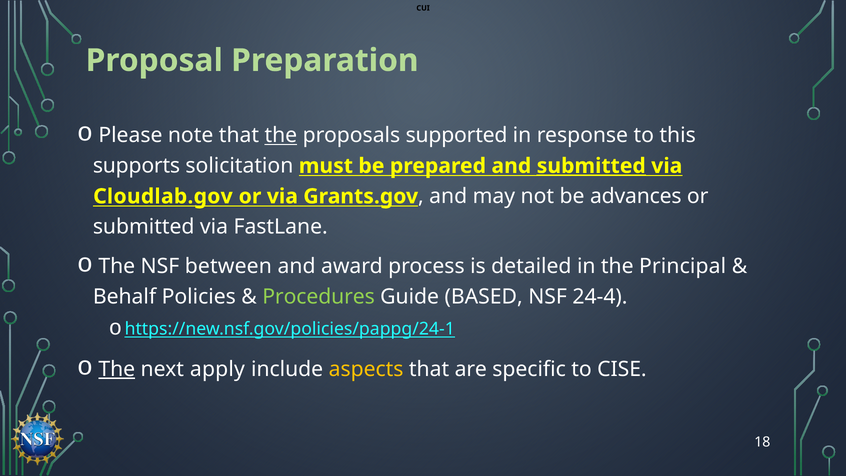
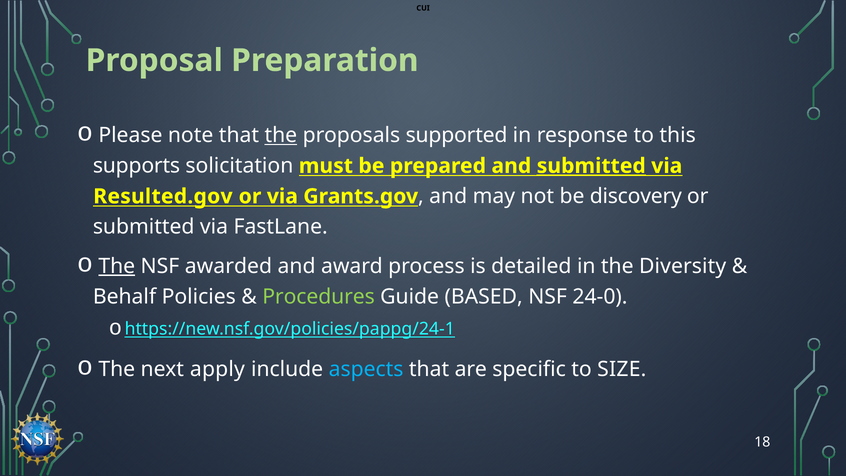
Cloudlab.gov: Cloudlab.gov -> Resulted.gov (163, 196)
advances: advances -> discovery (636, 196)
The underline: none -> present (117, 266)
between: between -> awarded (228, 266)
Principal: Principal -> Diversity (683, 266)
24-4: 24-4 -> 24-0 (600, 297)
The underline: present -> none (117, 369)
aspects colour: yellow -> light blue (366, 369)
CISE: CISE -> SIZE (622, 369)
